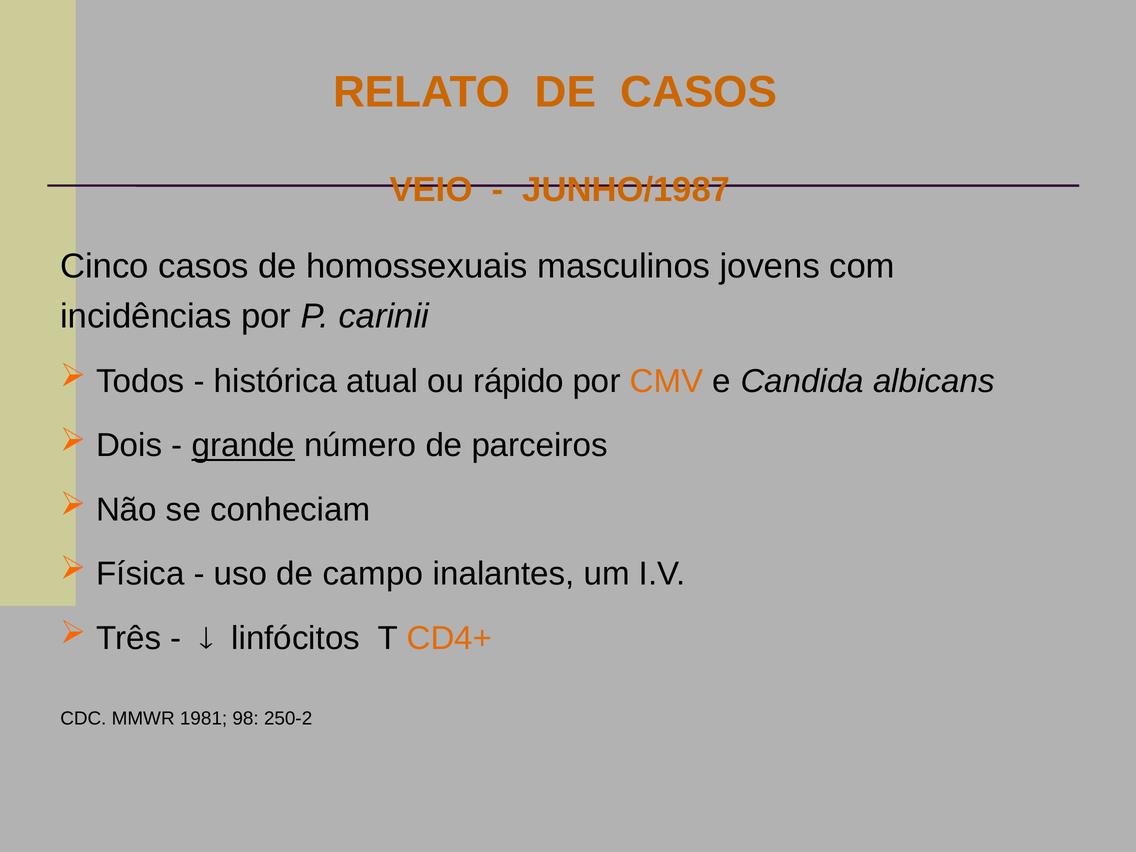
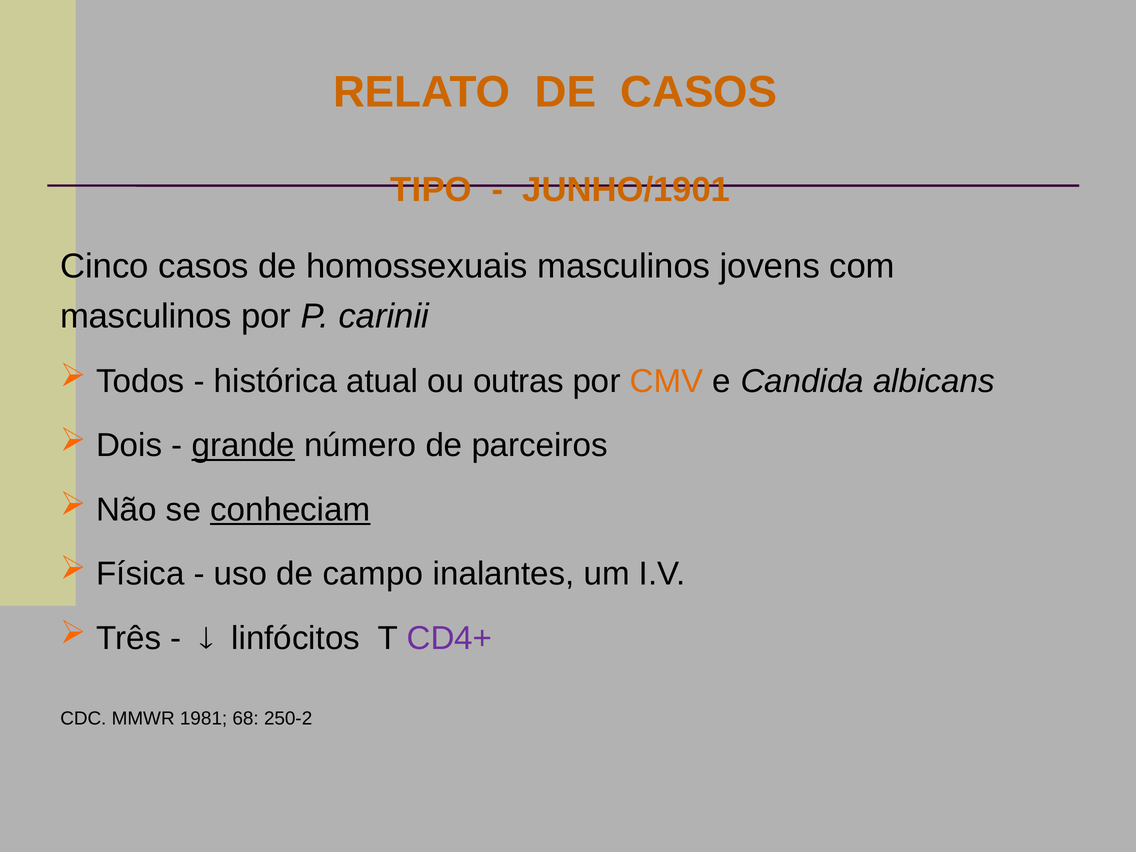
VEIO: VEIO -> TIPO (431, 190)
JUNHO/1987: JUNHO/1987 -> JUNHO/1901 (626, 190)
incidências: incidências -> masculinos (146, 316)
rápido: rápido -> outras (519, 381)
conheciam underline: none -> present (290, 510)
CD4+ colour: orange -> purple (449, 638)
98: 98 -> 68 (246, 719)
